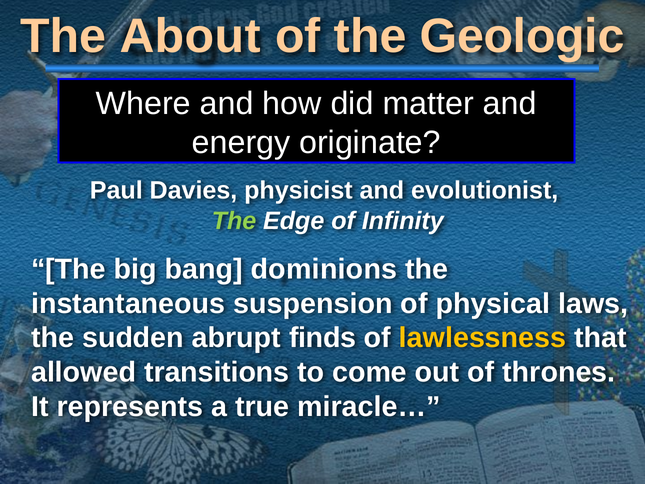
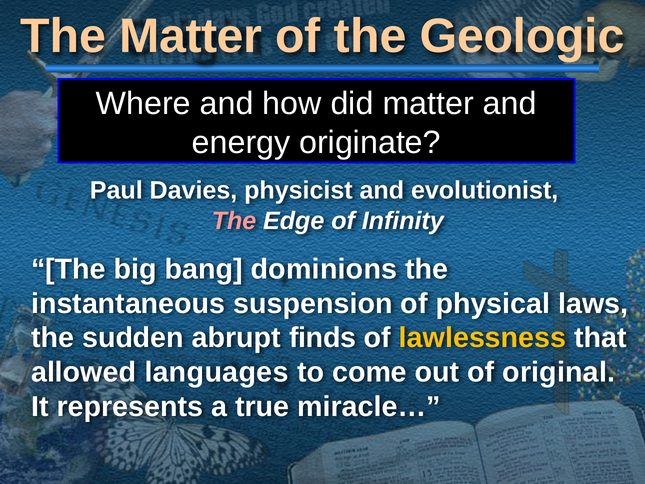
The About: About -> Matter (191, 36)
The colour: light green -> pink (234, 221)
transitions: transitions -> languages (216, 372)
thrones: thrones -> original (559, 372)
